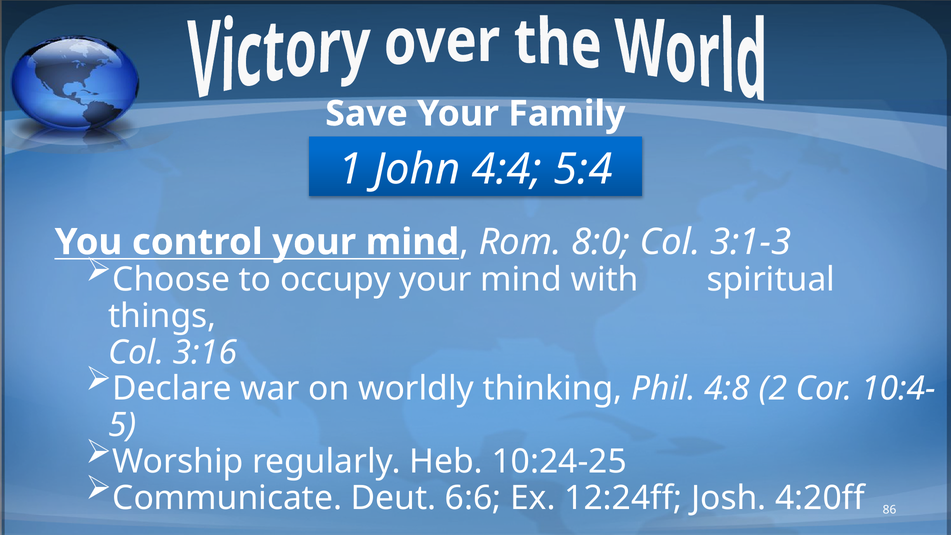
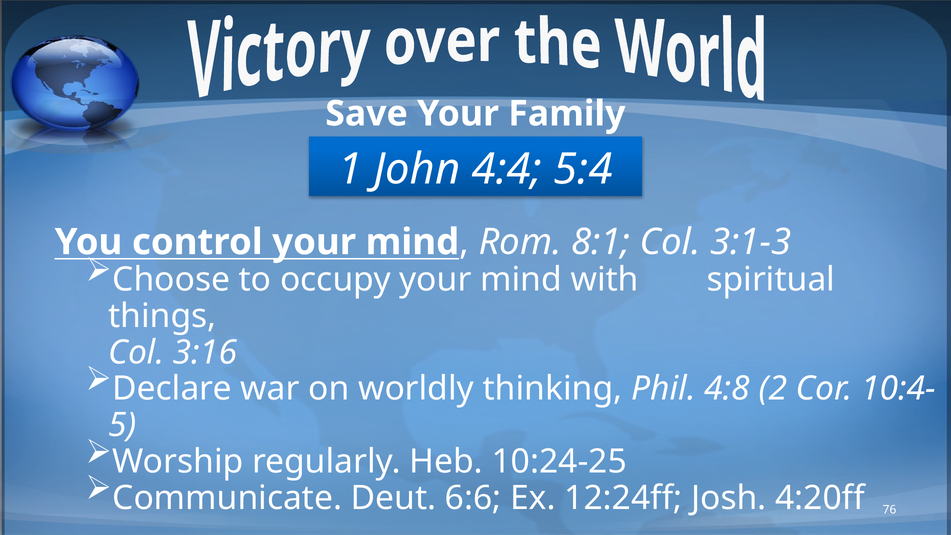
8:0: 8:0 -> 8:1 (601, 242)
86: 86 -> 76 (890, 510)
